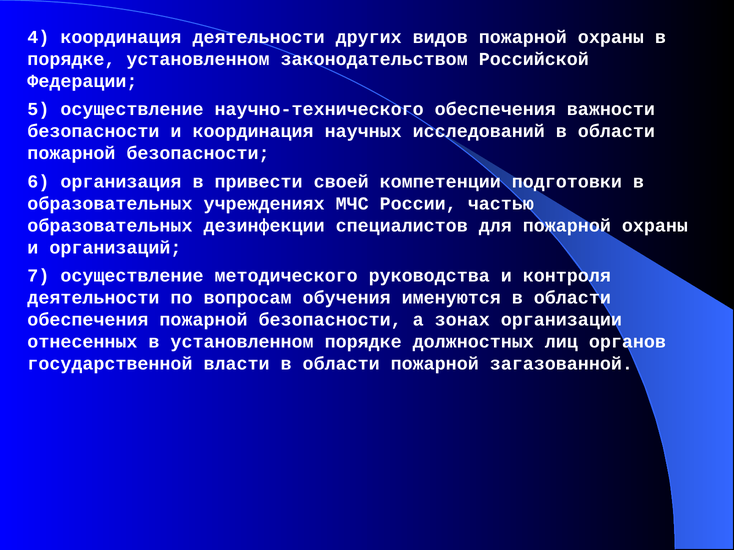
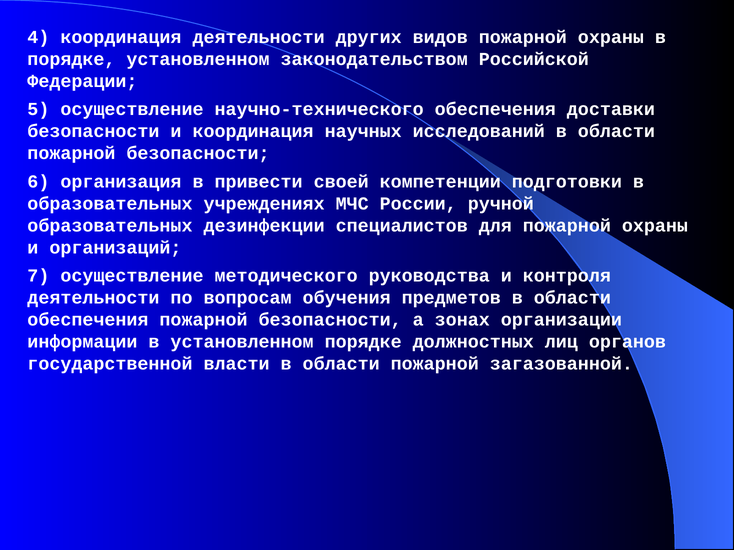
важности: важности -> доставки (611, 109)
частью: частью -> ручной (501, 204)
именуются: именуются -> предметов (451, 298)
отнесенных: отнесенных -> информации (82, 342)
